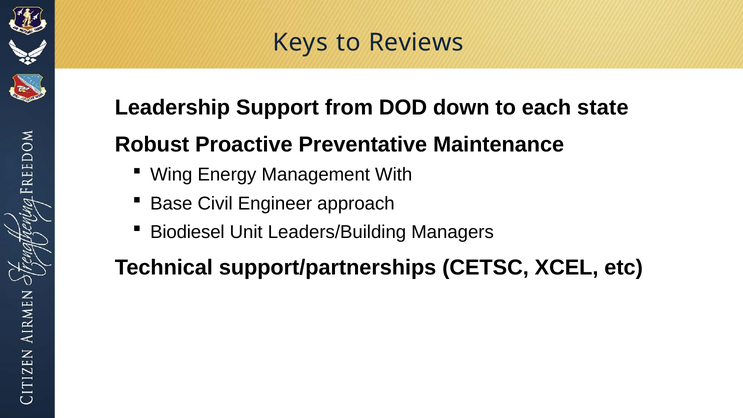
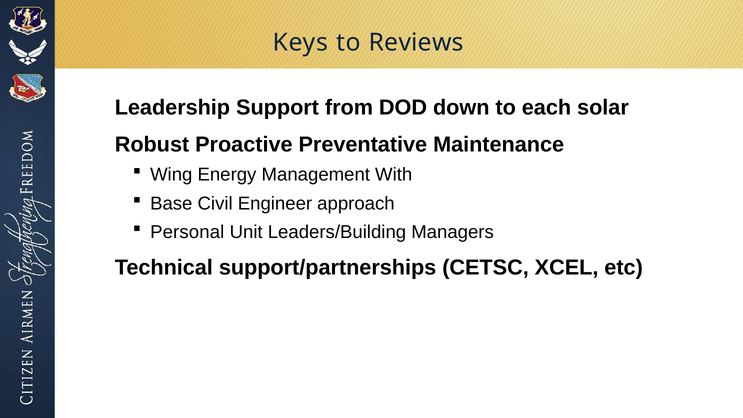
state: state -> solar (603, 107)
Biodiesel: Biodiesel -> Personal (187, 232)
